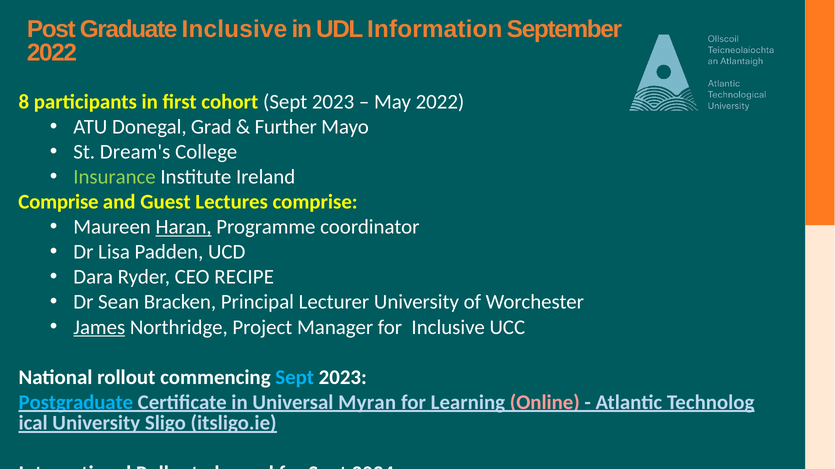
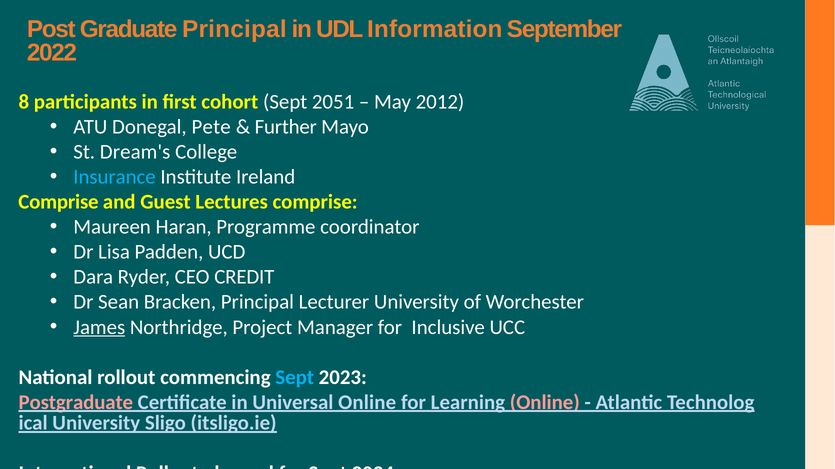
Graduate Inclusive: Inclusive -> Principal (234, 29)
cohort Sept 2023: 2023 -> 2051 (333, 102)
May 2022: 2022 -> 2012 (440, 102)
Grad: Grad -> Pete (211, 127)
Insurance colour: light green -> light blue (115, 177)
Haran underline: present -> none (184, 227)
RECIPE: RECIPE -> CREDIT (244, 278)
Postgraduate colour: light blue -> pink (76, 403)
Universal Myran: Myran -> Online (367, 403)
